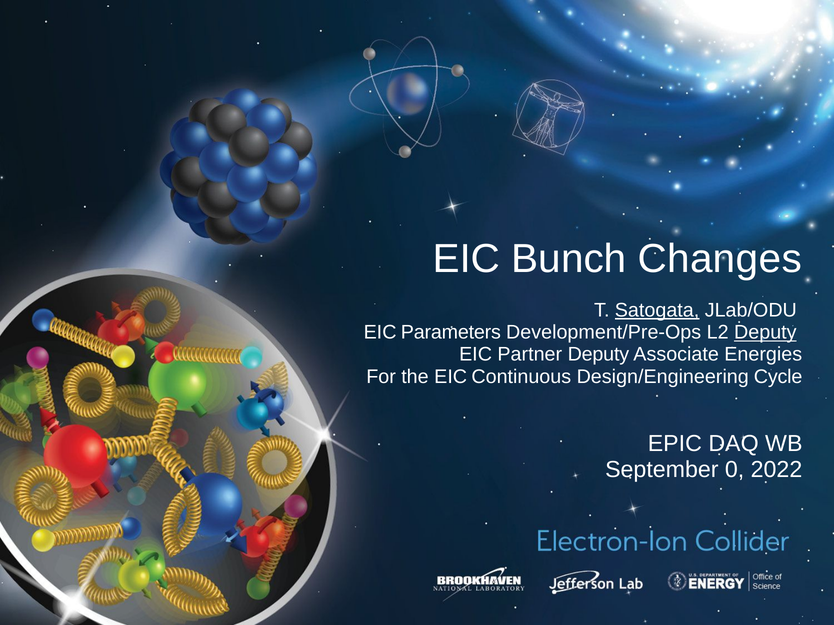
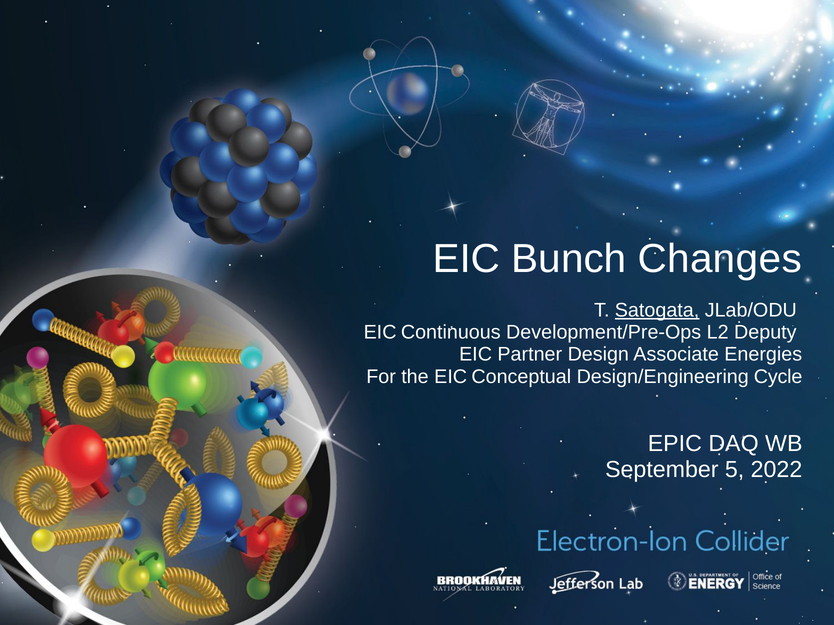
Parameters: Parameters -> Continuous (451, 333)
Deputy underline: present -> none (765, 333)
Partner Deputy: Deputy -> Design (598, 355)
Continuous: Continuous -> Conceptual (521, 377)
0: 0 -> 5 (735, 470)
